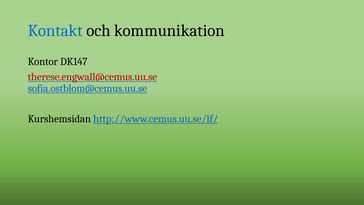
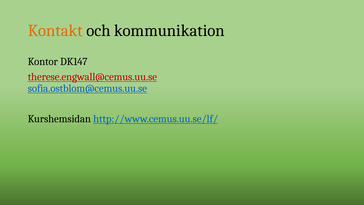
Kontakt colour: blue -> orange (55, 31)
